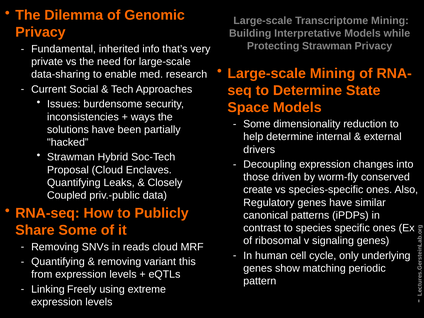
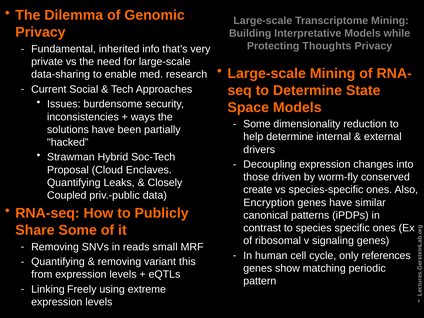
Protecting Strawman: Strawman -> Thoughts (327, 46)
Regulatory: Regulatory -> Encryption (269, 203)
reads cloud: cloud -> small (165, 247)
underlying: underlying -> references (386, 256)
